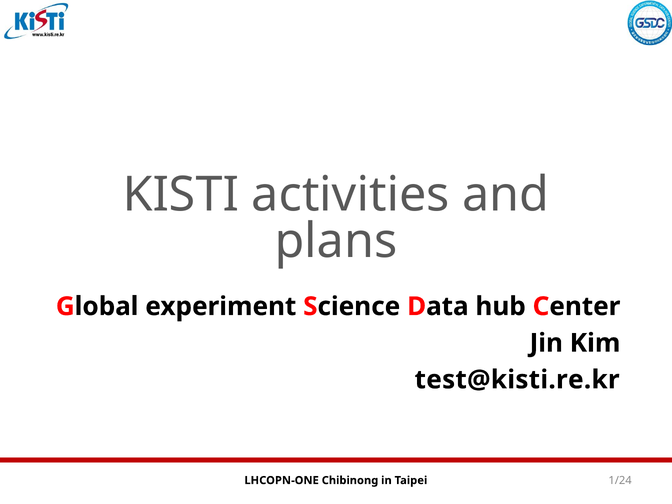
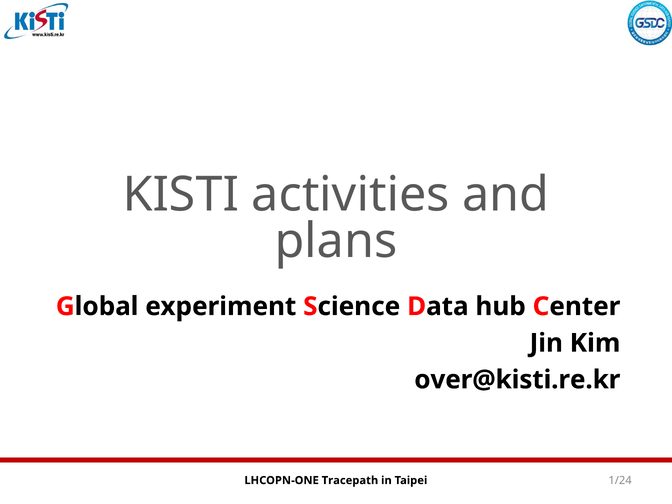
test@kisti.re.kr: test@kisti.re.kr -> over@kisti.re.kr (517, 380)
Chibinong: Chibinong -> Tracepath (350, 480)
